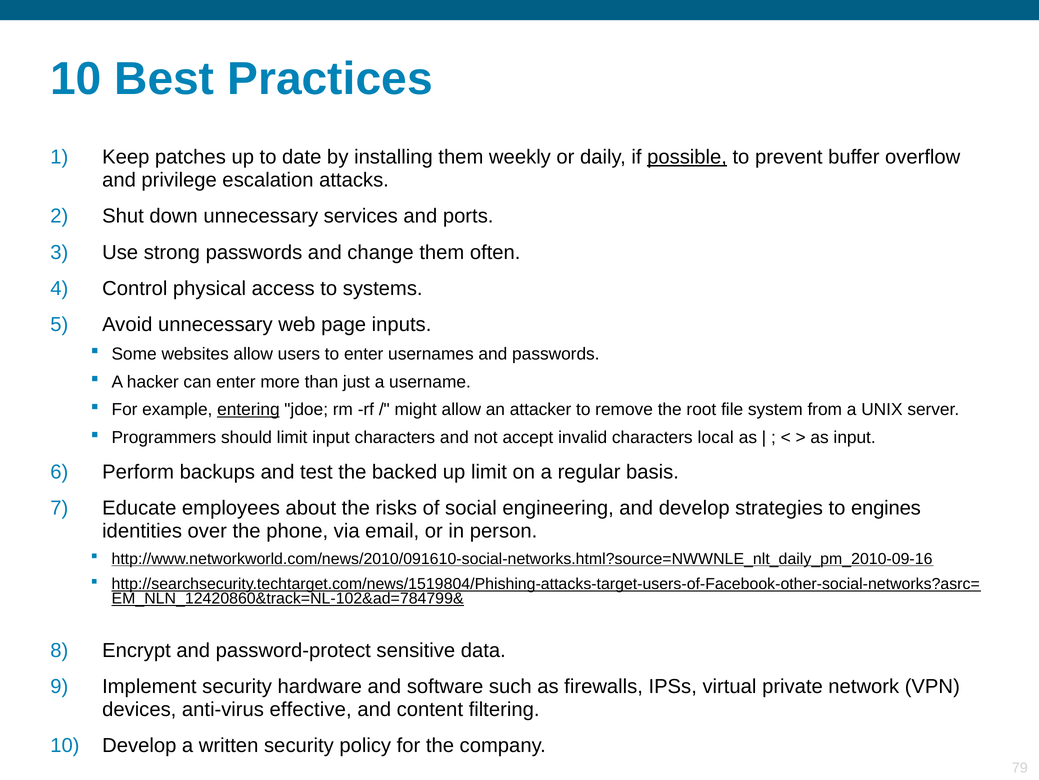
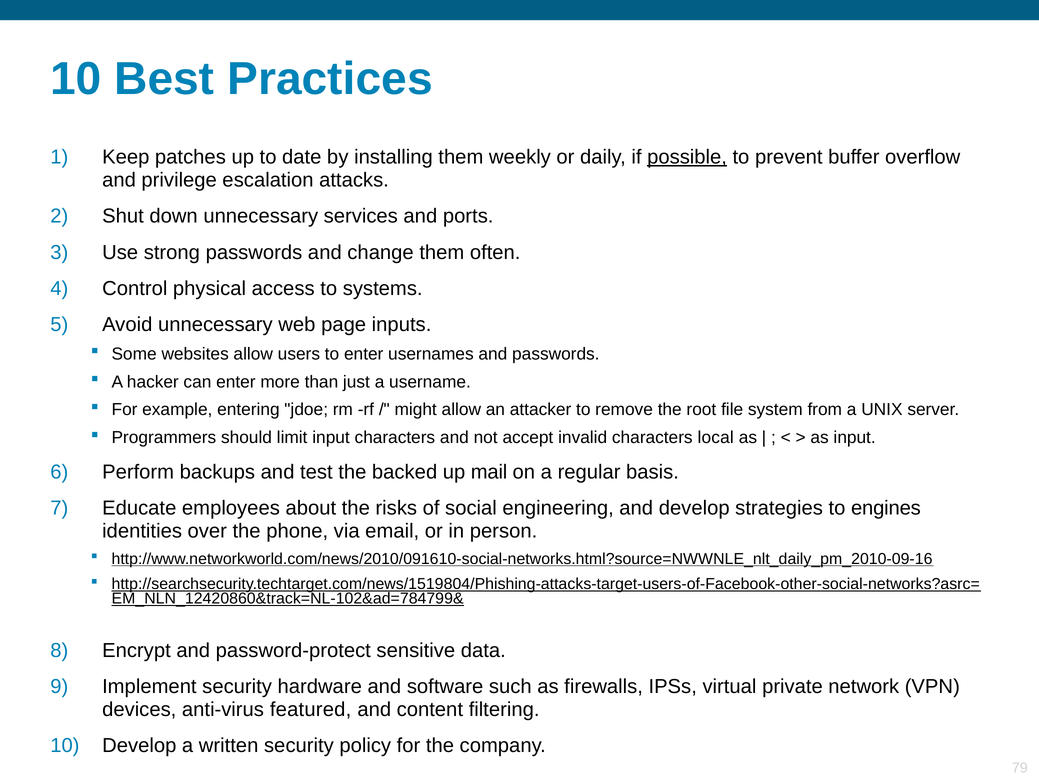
entering underline: present -> none (248, 409)
up limit: limit -> mail (489, 472)
effective: effective -> featured (311, 709)
